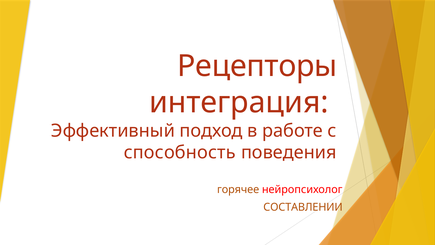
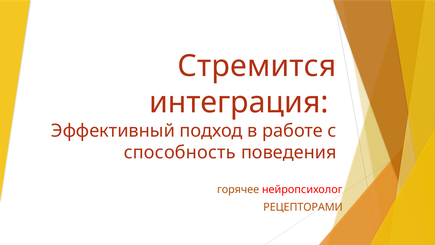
Рецепторы: Рецепторы -> Стремится (257, 66)
СОСТАВЛЕНИИ: СОСТАВЛЕНИИ -> РЕЦЕПТОРАМИ (303, 207)
